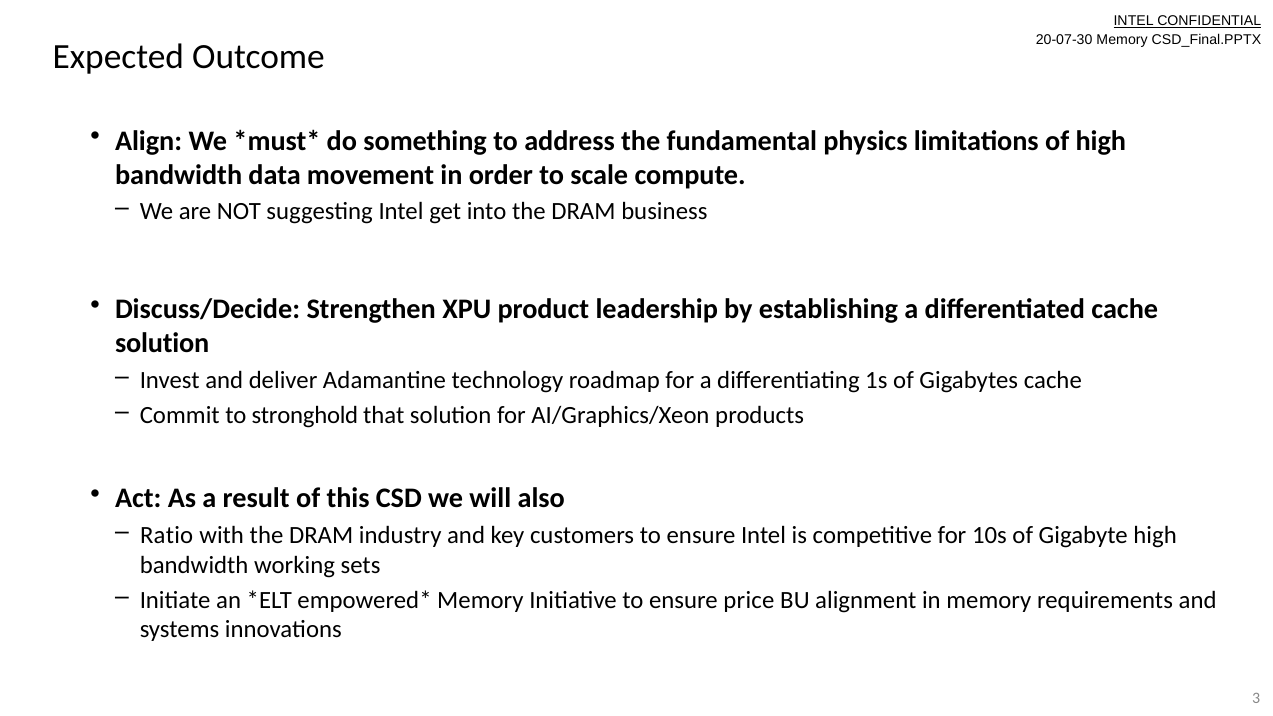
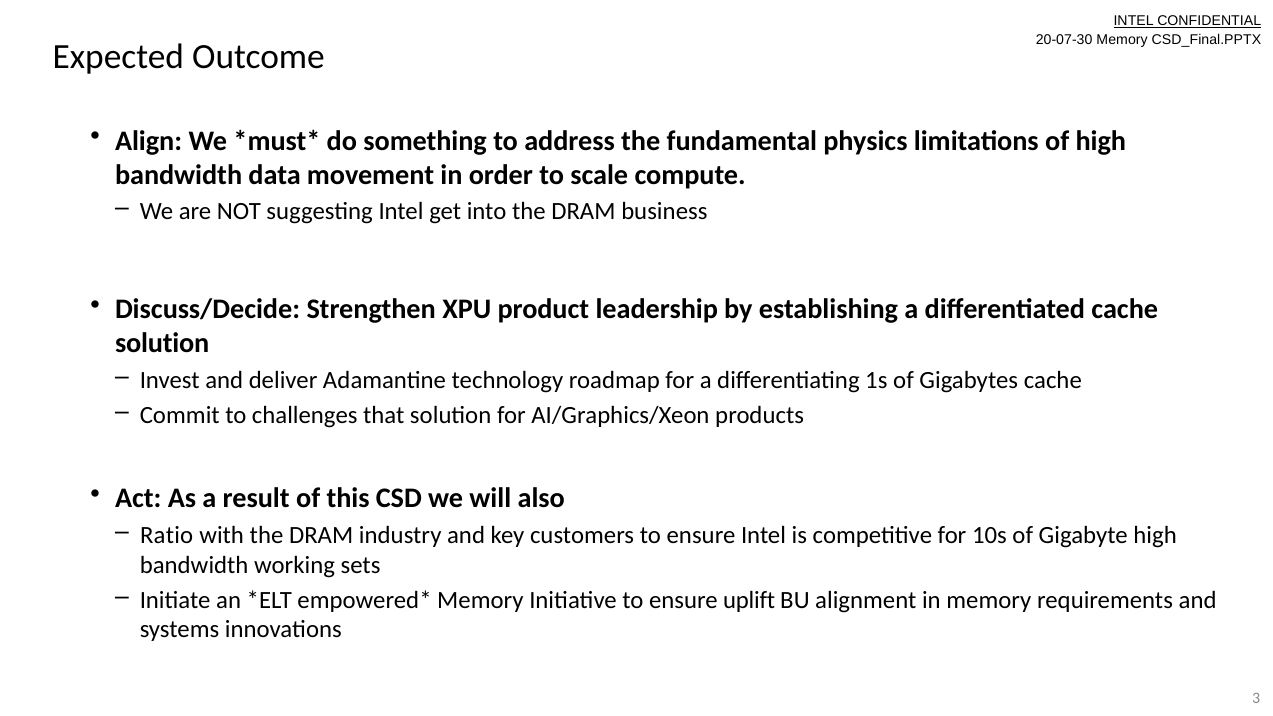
stronghold: stronghold -> challenges (305, 415)
price: price -> uplift (749, 600)
